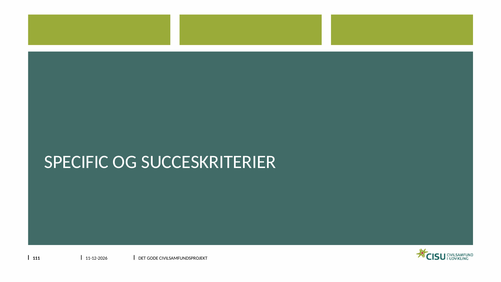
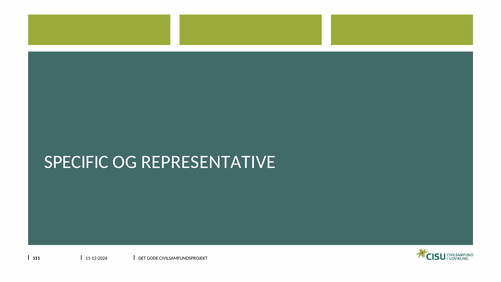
SUCCESKRITERIER: SUCCESKRITERIER -> REPRESENTATIVE (208, 162)
